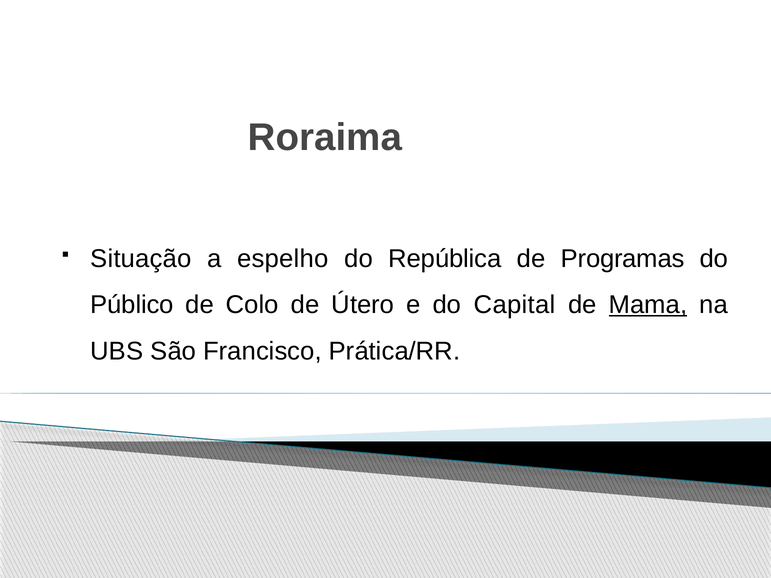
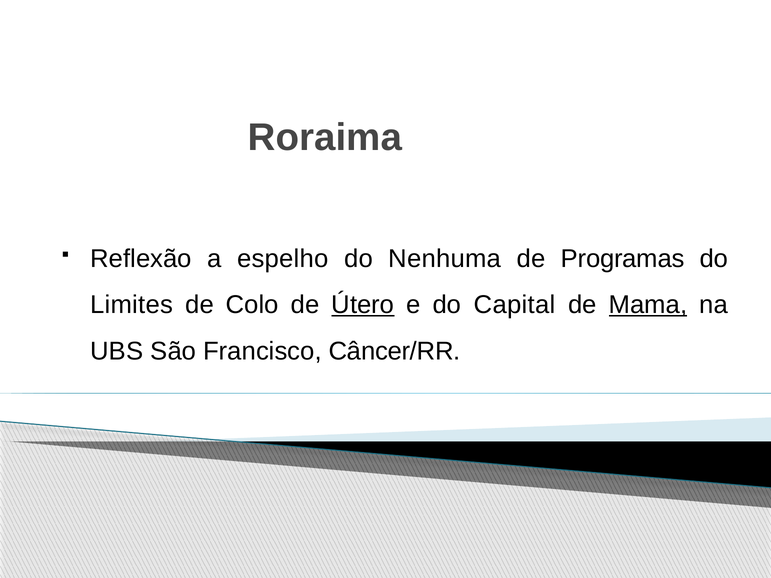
Situação: Situação -> Reflexão (141, 259)
República: República -> Nenhuma (445, 259)
Público: Público -> Limites (132, 305)
Útero underline: none -> present (363, 305)
Prática/RR: Prática/RR -> Câncer/RR (395, 351)
